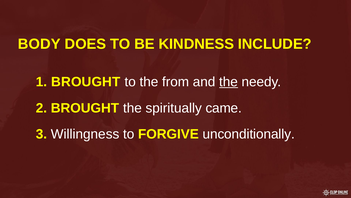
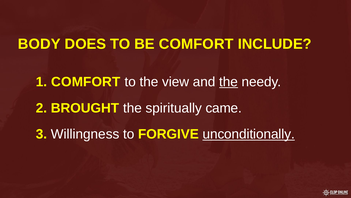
BE KINDNESS: KINDNESS -> COMFORT (196, 44)
1 BROUGHT: BROUGHT -> COMFORT (86, 82)
from: from -> view (176, 82)
unconditionally underline: none -> present (249, 134)
